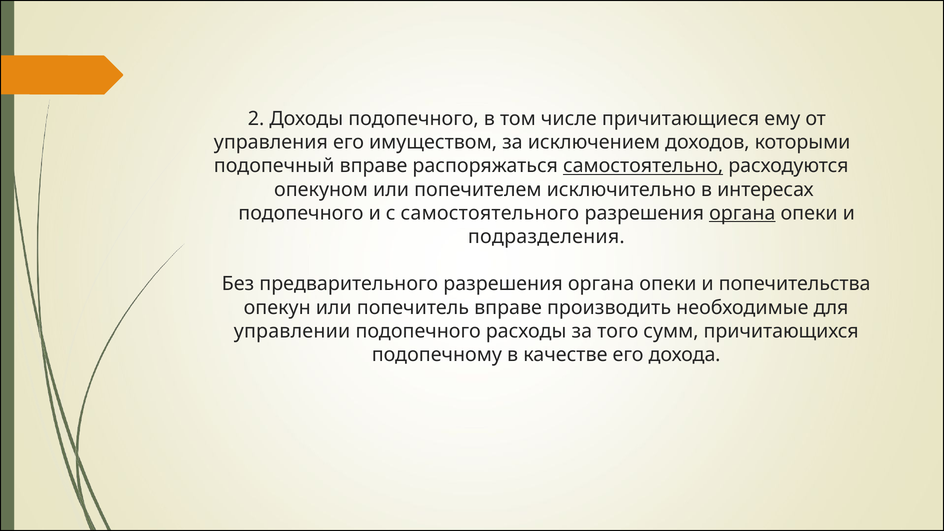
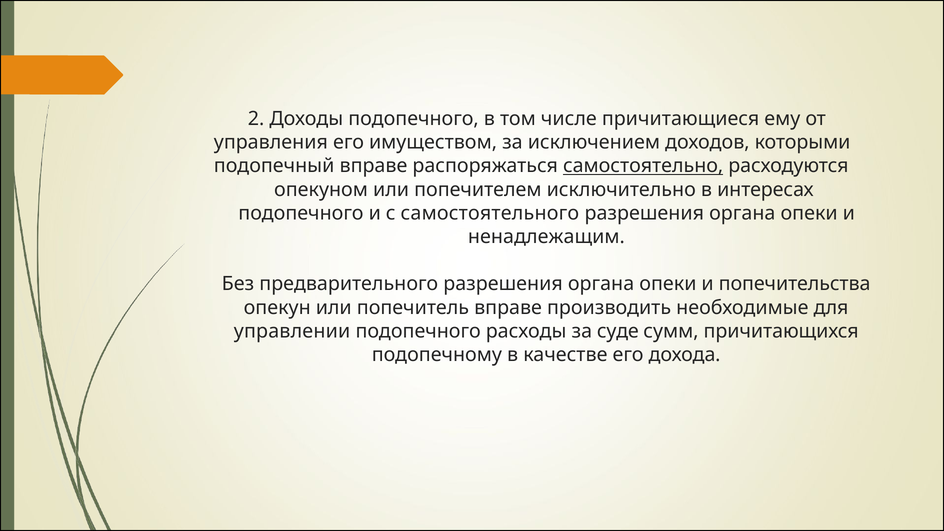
органа underline: present -> none (742, 213)
подразделения: подразделения -> ненадлежащим (546, 237)
того: того -> суде (618, 331)
